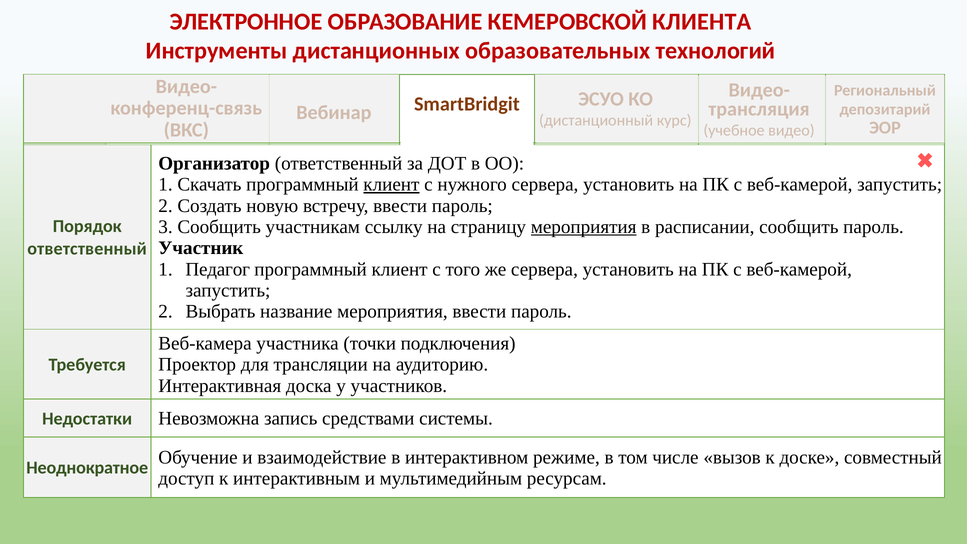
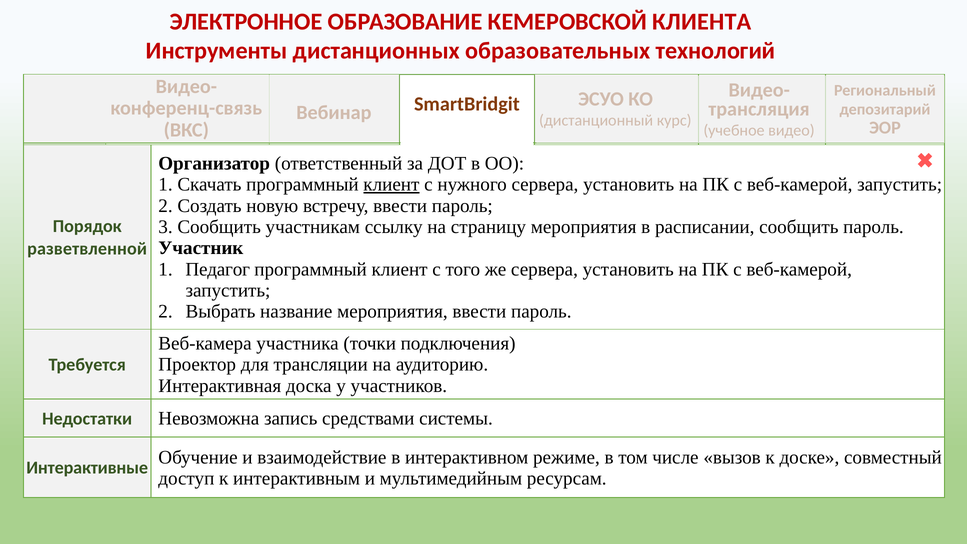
мероприятия underline: present -> none (584, 227)
ответственный: ответственный -> разветвленной (87, 249)
Неоднократное: Неоднократное -> Интерактивные (87, 468)
